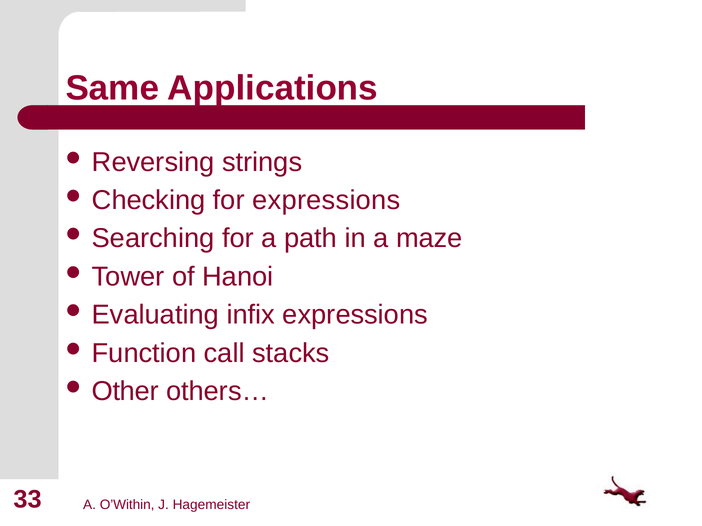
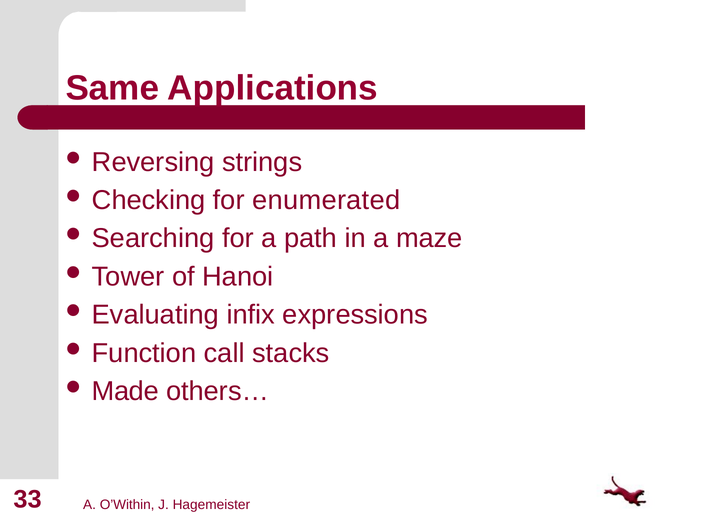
for expressions: expressions -> enumerated (326, 200)
Other: Other -> Made (125, 392)
